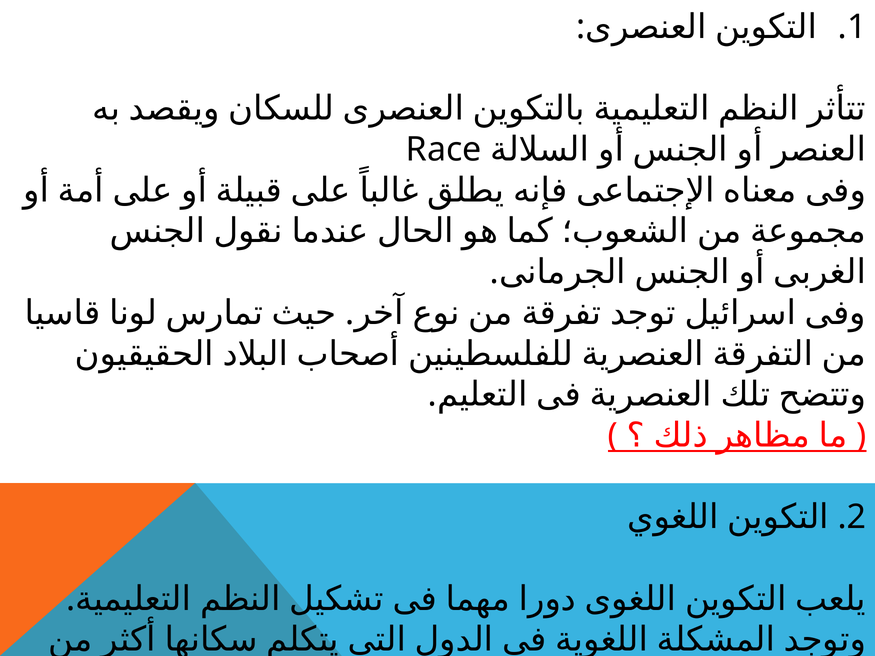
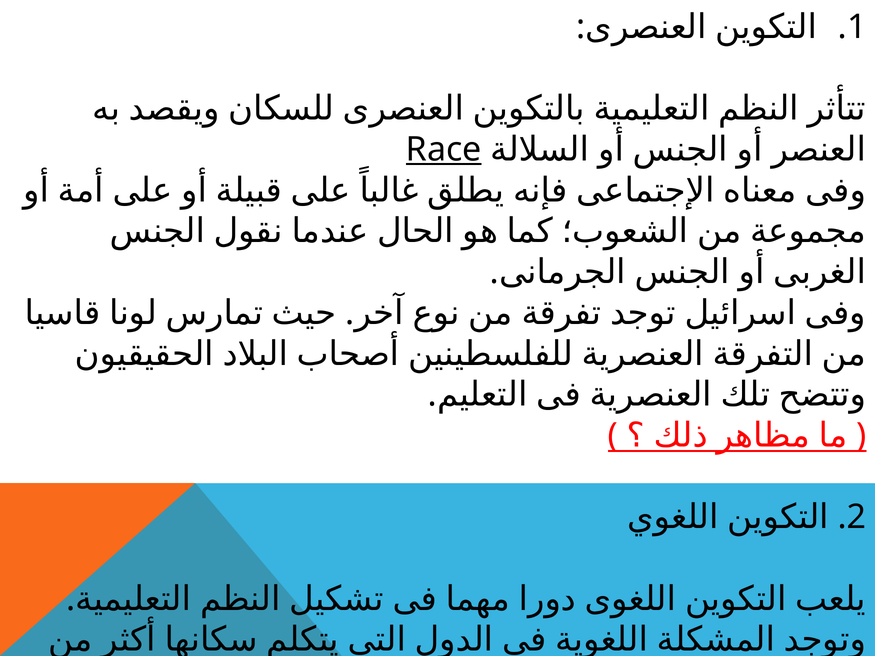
Race underline: none -> present (444, 150)
